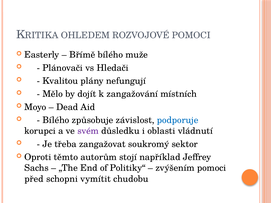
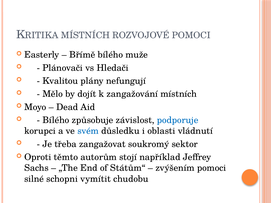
OHLEDEM: OHLEDEM -> MÍSTNÍCH (85, 35)
svém colour: purple -> blue (88, 131)
Politiky“: Politiky“ -> Státům“ (128, 168)
před: před -> silné (34, 179)
